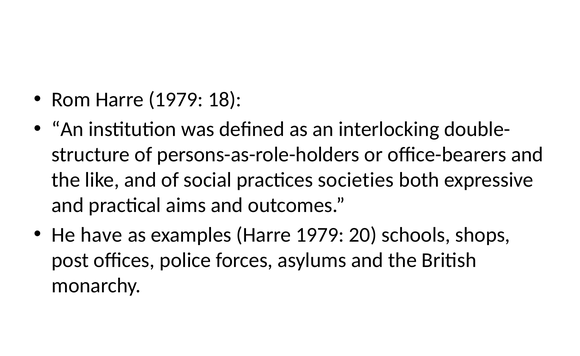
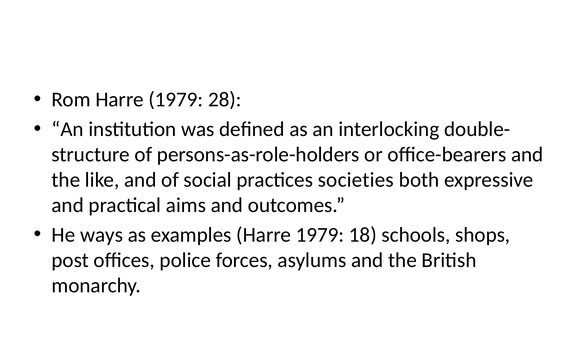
18: 18 -> 28 (225, 100)
have: have -> ways (101, 235)
20: 20 -> 18 (363, 235)
